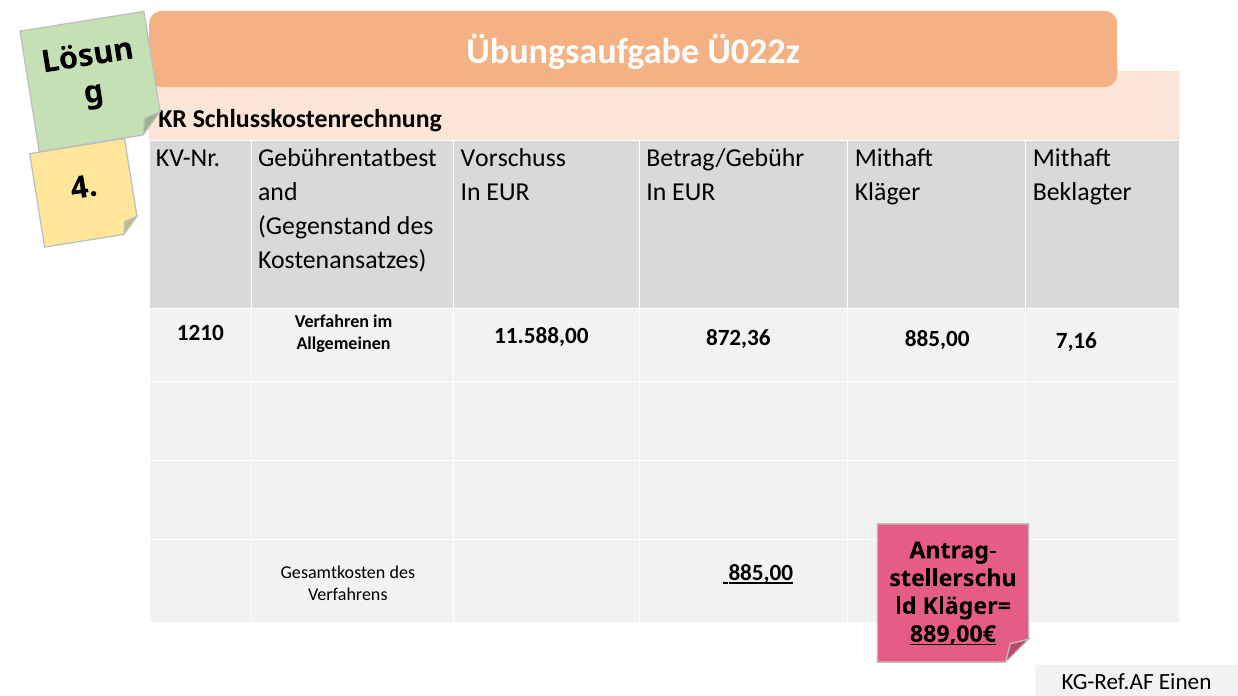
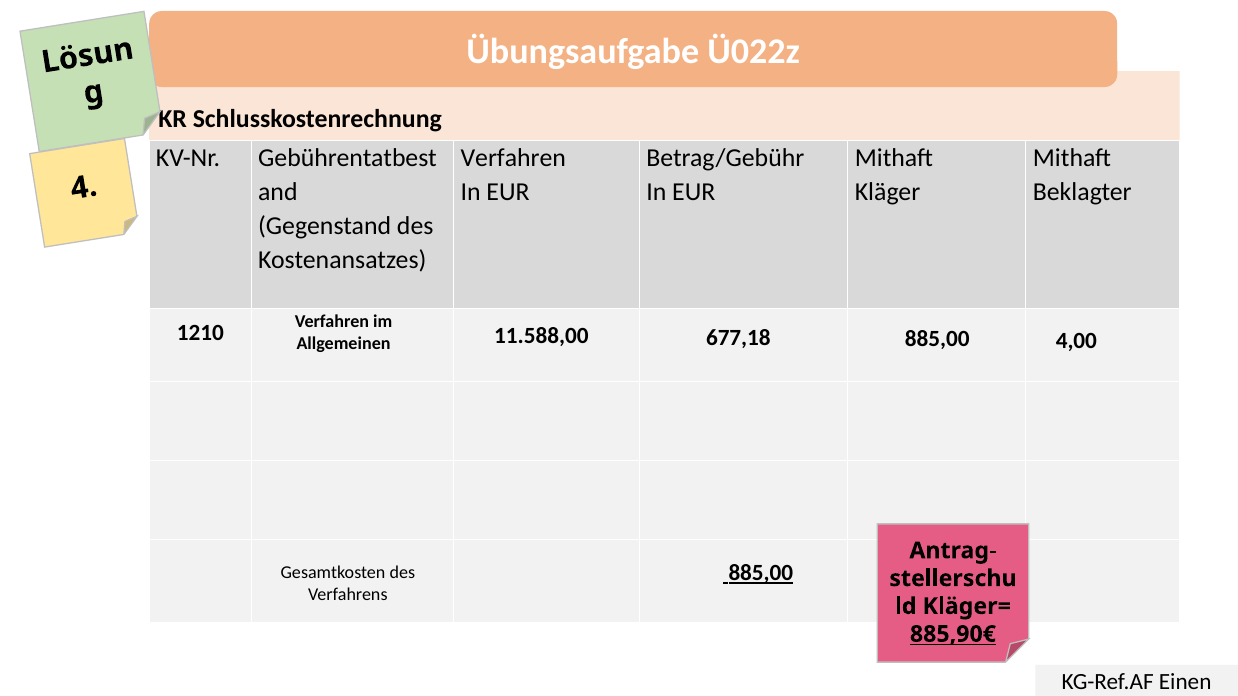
Vorschuss: Vorschuss -> Verfahren (513, 158)
872,36: 872,36 -> 677,18 (738, 338)
7,16: 7,16 -> 4,00 (1076, 341)
889,00€: 889,00€ -> 885,90€ (953, 634)
